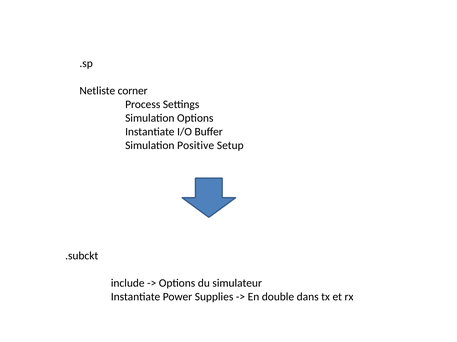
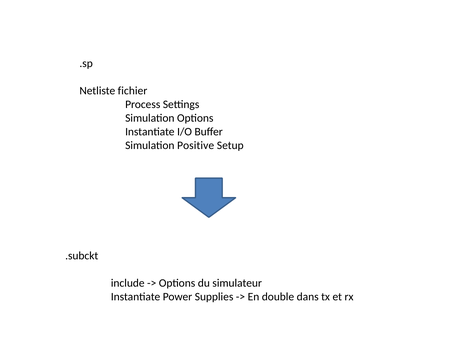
corner: corner -> fichier (133, 91)
